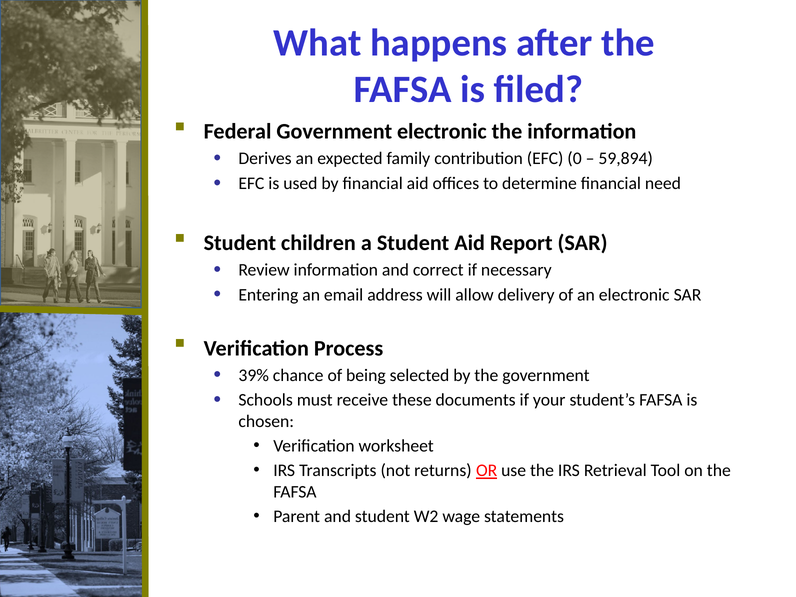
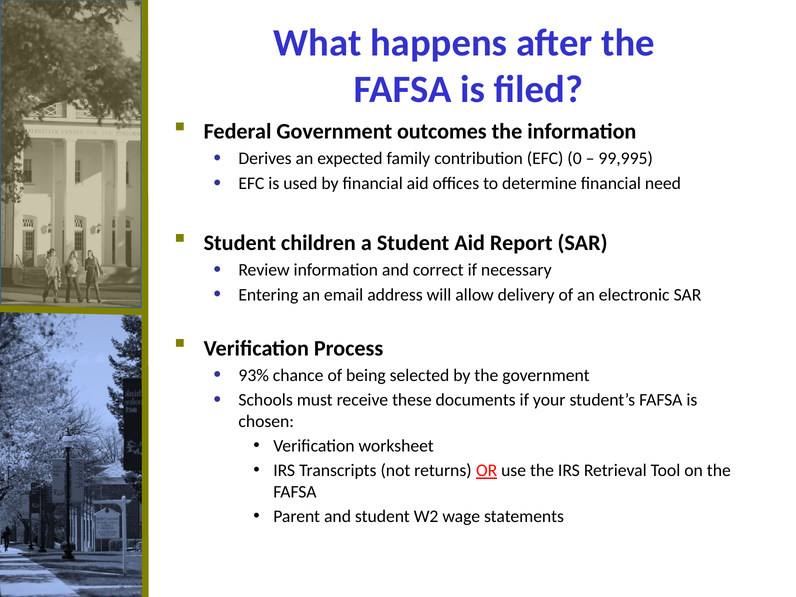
Government electronic: electronic -> outcomes (442, 132)
59,894: 59,894 -> 99,995 (626, 159)
39%: 39% -> 93% (254, 375)
